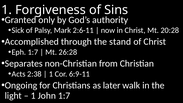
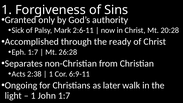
stand: stand -> ready (120, 42)
